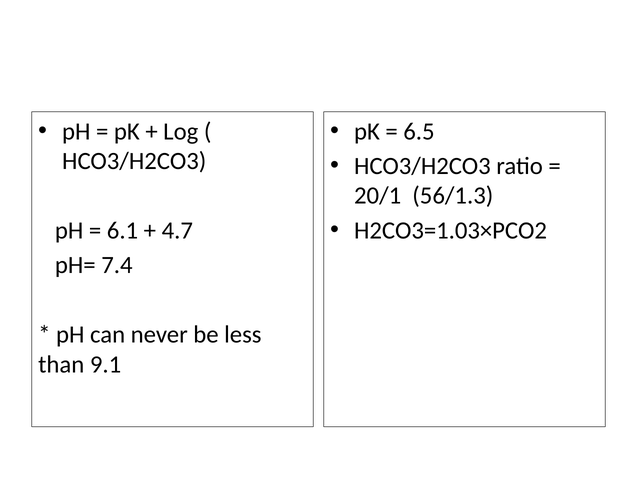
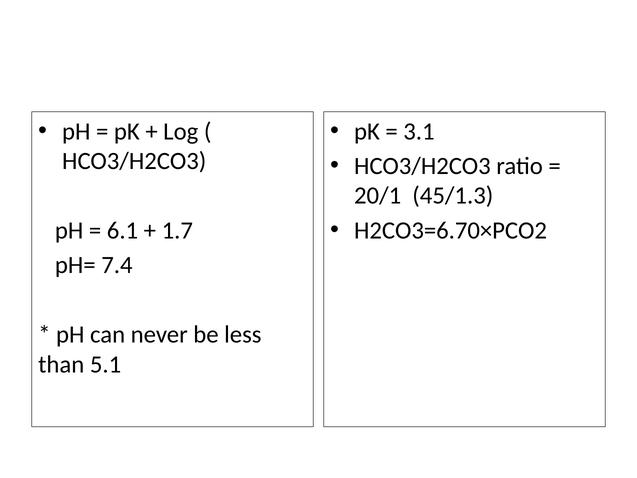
6.5: 6.5 -> 3.1 (419, 131)
56/1.3: 56/1.3 -> 45/1.3 (453, 196)
H2CO3=1.03×PCO2: H2CO3=1.03×PCO2 -> H2CO3=6.70×PCO2 (451, 230)
4.7: 4.7 -> 1.7 (177, 230)
9.1: 9.1 -> 5.1 (106, 364)
